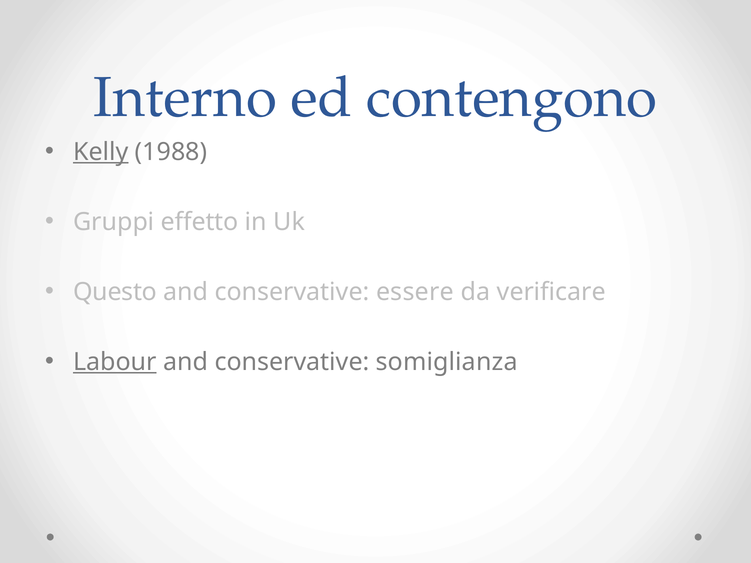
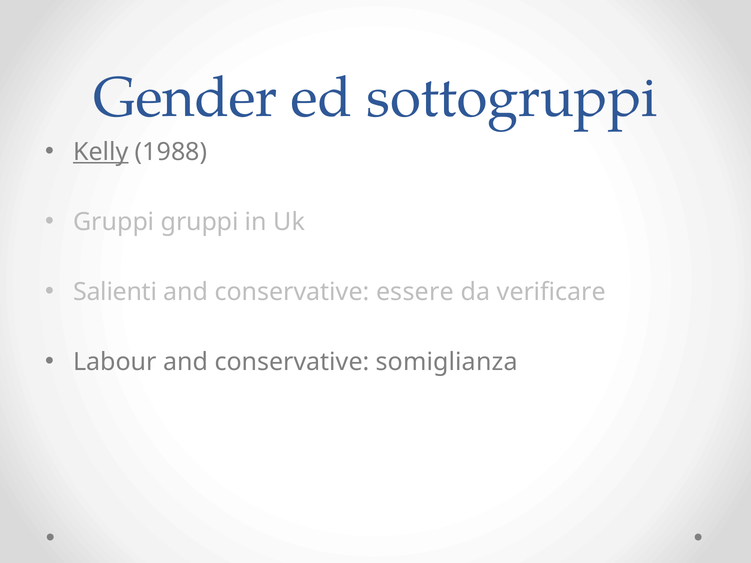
Interno: Interno -> Gender (185, 98)
contengono: contengono -> sottogruppi (512, 98)
Gruppi effetto: effetto -> gruppi (200, 222)
Questo: Questo -> Salienti (115, 292)
Labour underline: present -> none (115, 362)
